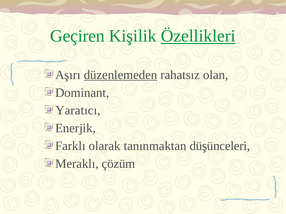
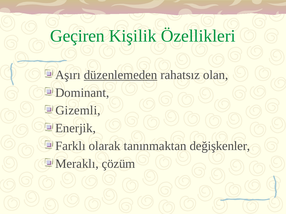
Özellikleri underline: present -> none (198, 36)
Yaratıcı: Yaratıcı -> Gizemli (78, 111)
düşünceleri: düşünceleri -> değişkenler (220, 146)
